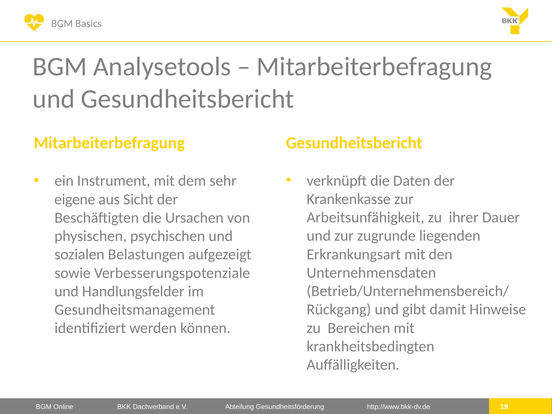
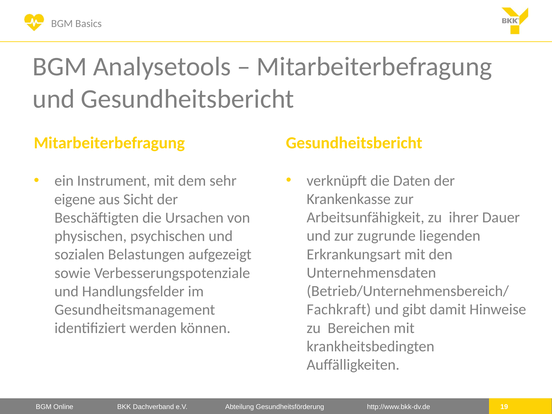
Rückgang: Rückgang -> Fachkraft (339, 310)
